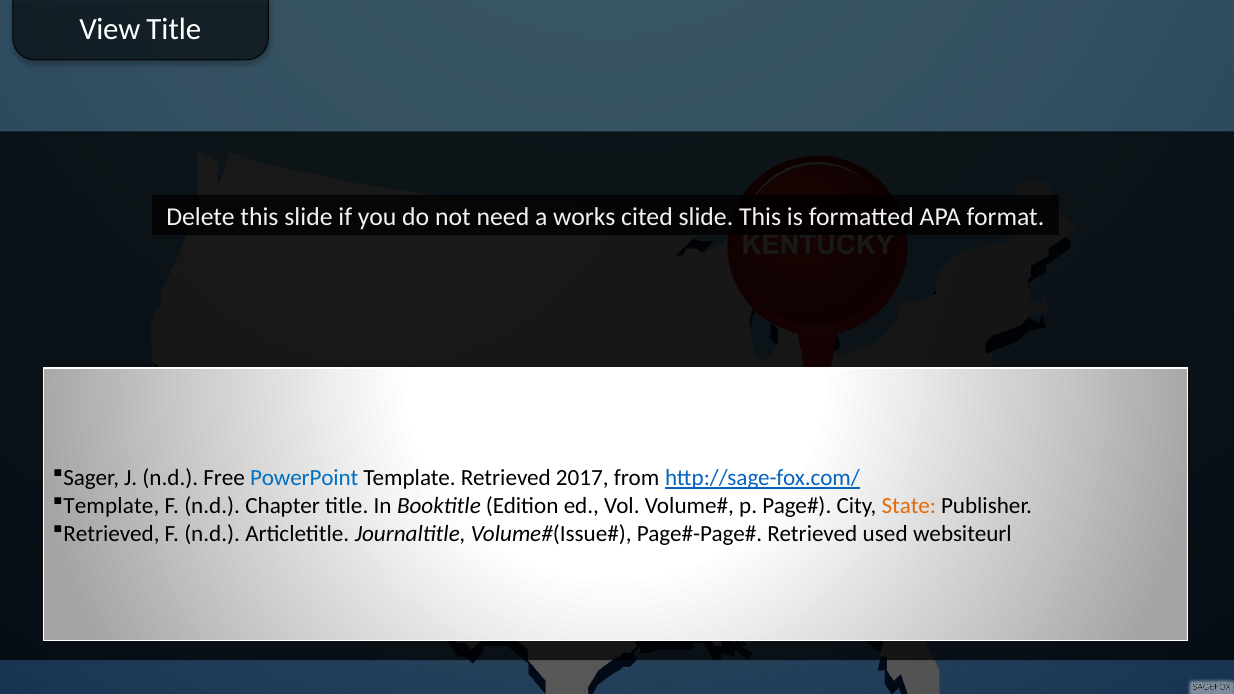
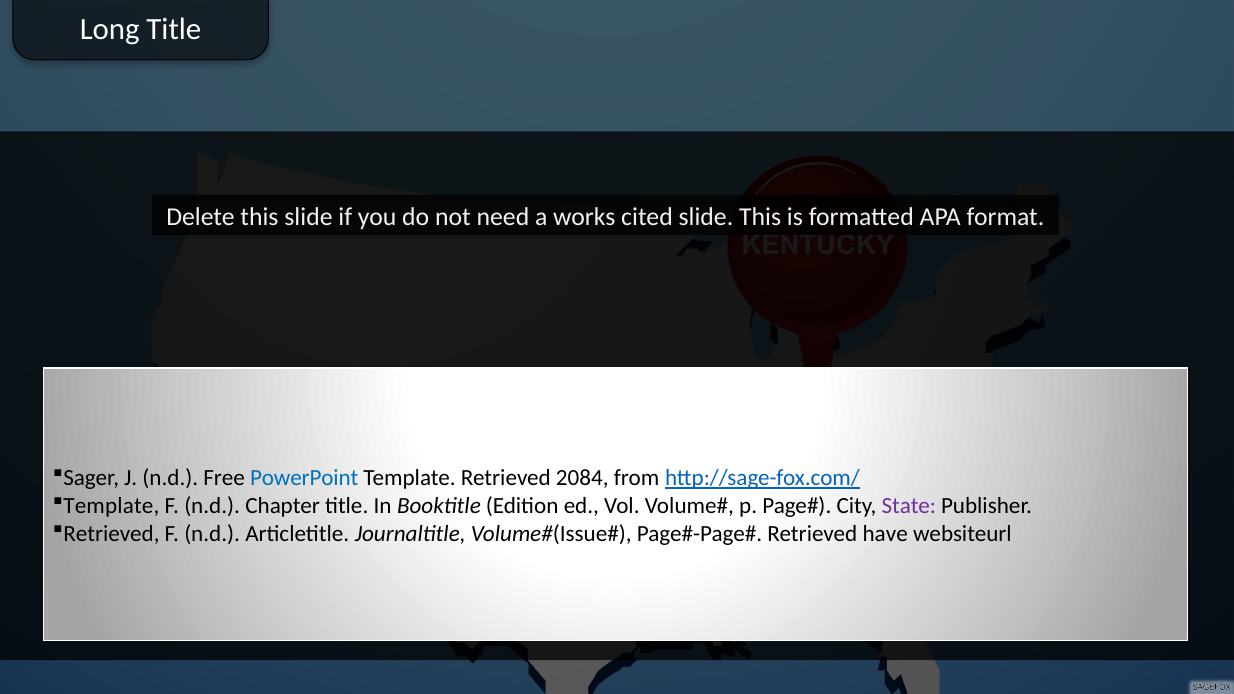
View: View -> Long (110, 29)
2017: 2017 -> 2084 (582, 478)
State colour: orange -> purple (909, 506)
used: used -> have (885, 534)
